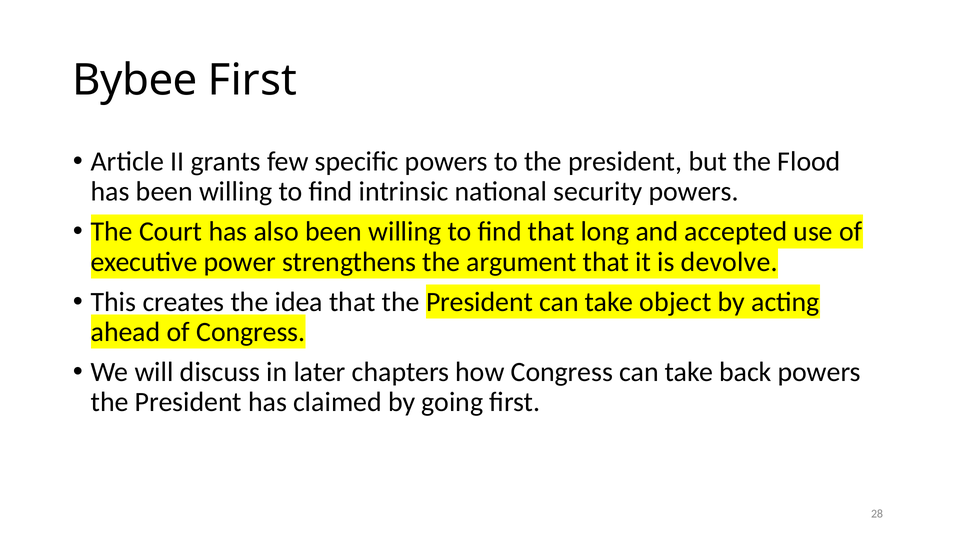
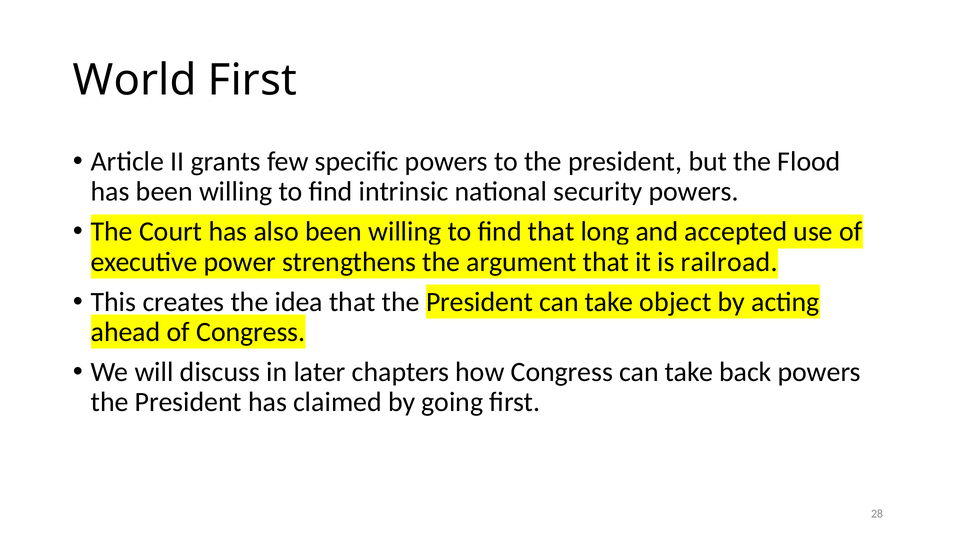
Bybee: Bybee -> World (135, 80)
devolve: devolve -> railroad (729, 262)
